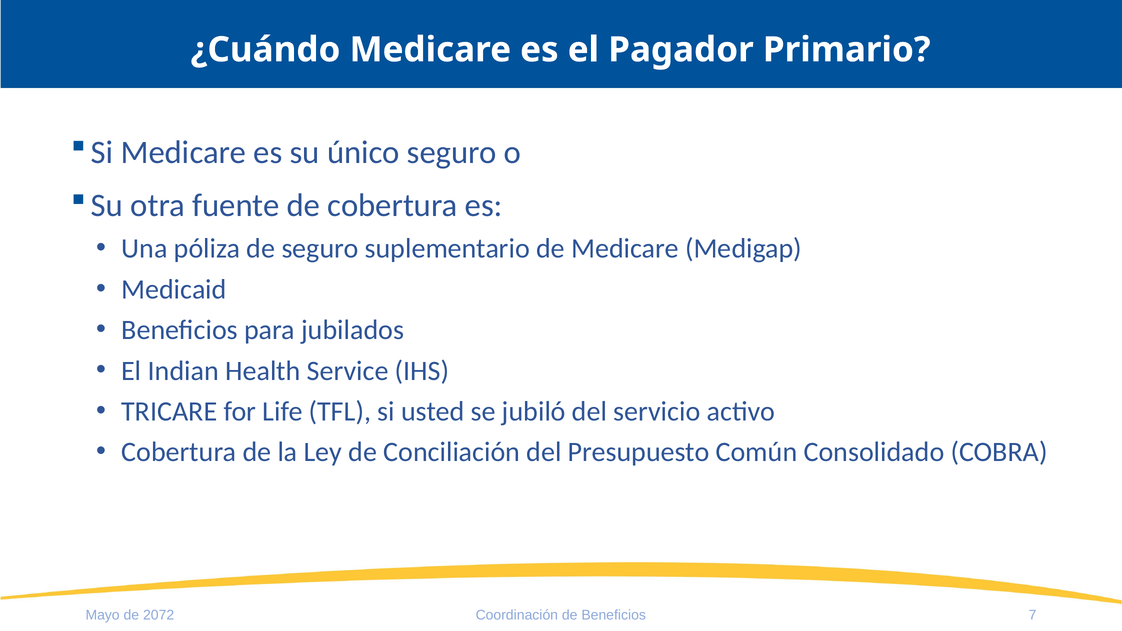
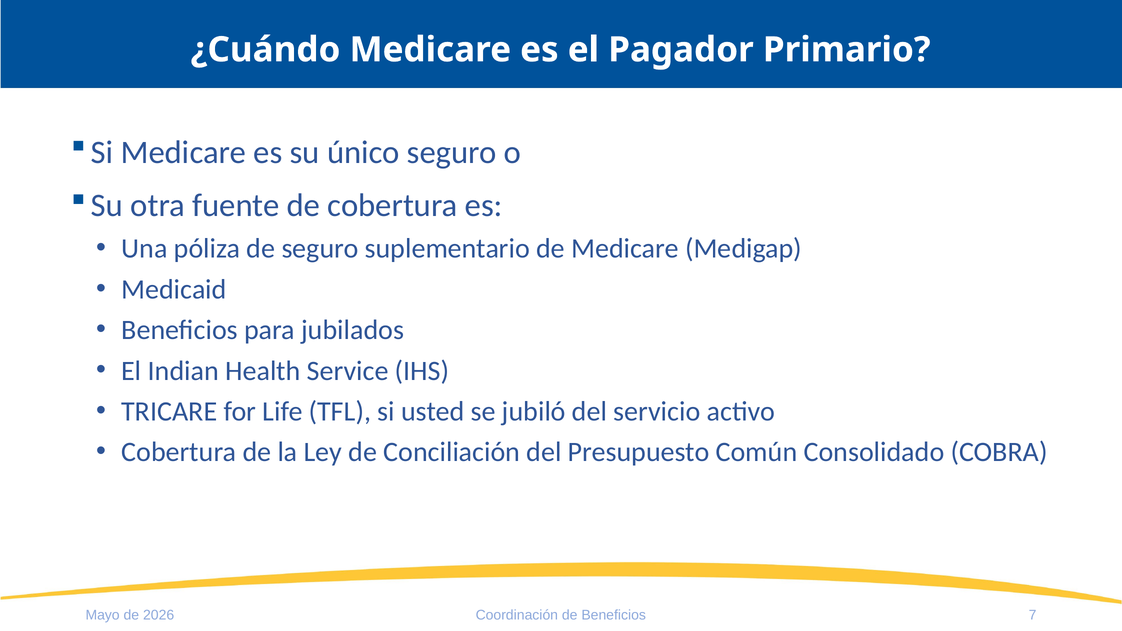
2072: 2072 -> 2026 (159, 615)
